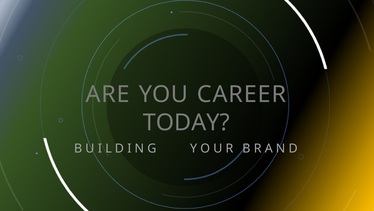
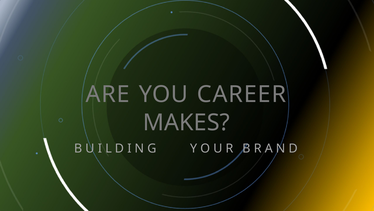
TODAY: TODAY -> MAKES (186, 122)
